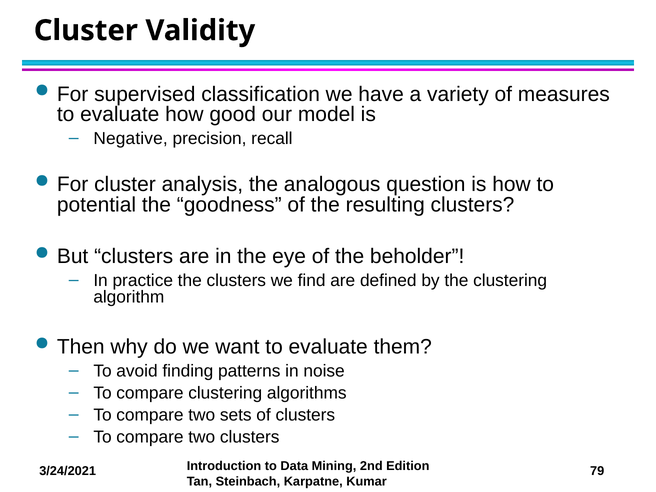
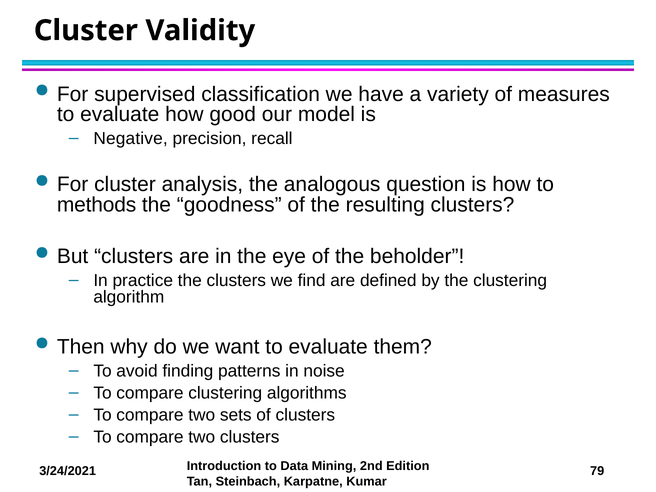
potential: potential -> methods (97, 205)
